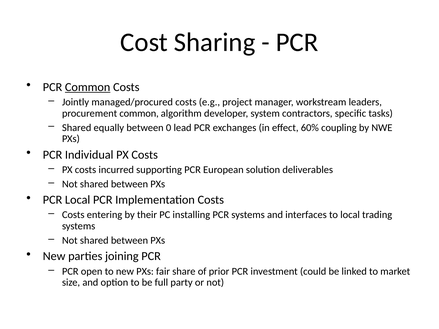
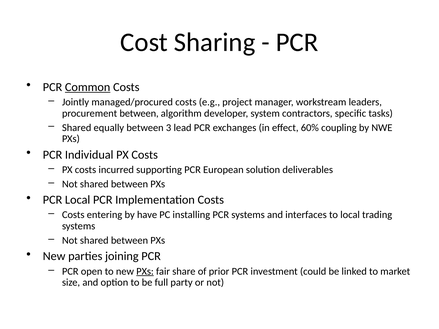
procurement common: common -> between (139, 113)
0: 0 -> 3 (169, 128)
their: their -> have (147, 215)
PXs underline: none -> present (145, 272)
